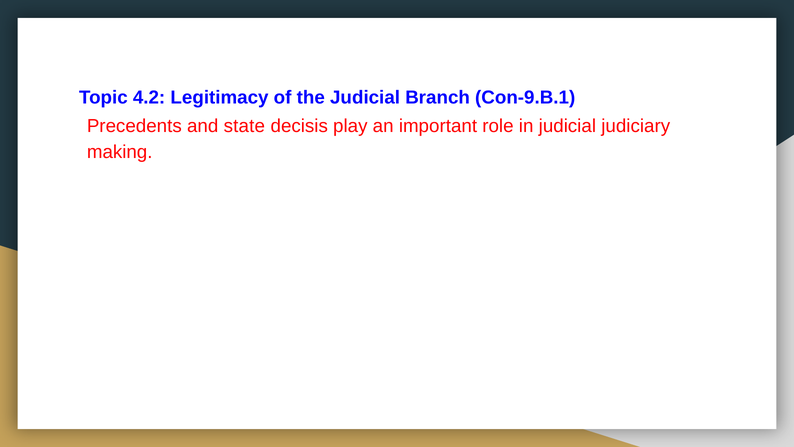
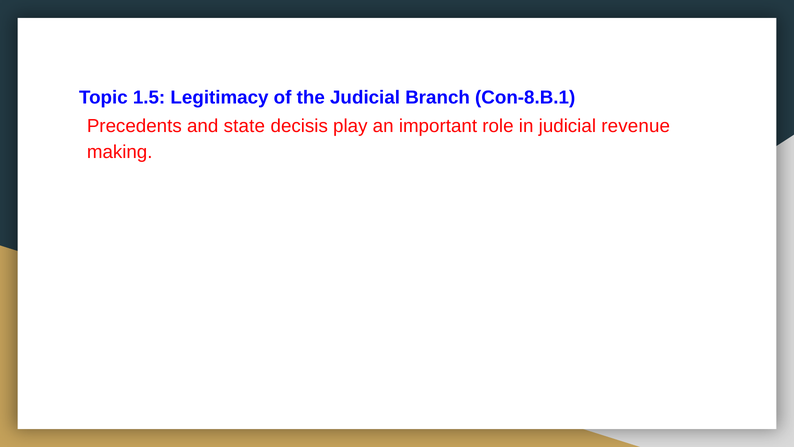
4.2: 4.2 -> 1.5 (149, 97)
Con-9.B.1: Con-9.B.1 -> Con-8.B.1 (525, 97)
judiciary: judiciary -> revenue (636, 126)
